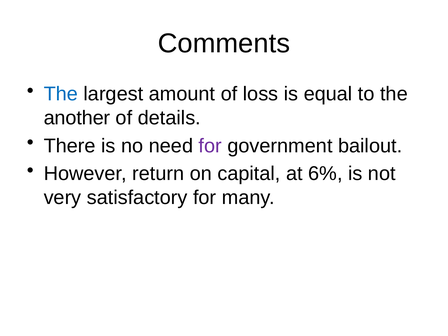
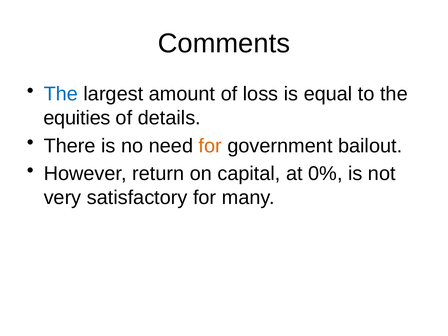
another: another -> equities (77, 118)
for colour: purple -> orange (210, 146)
6%: 6% -> 0% (325, 174)
